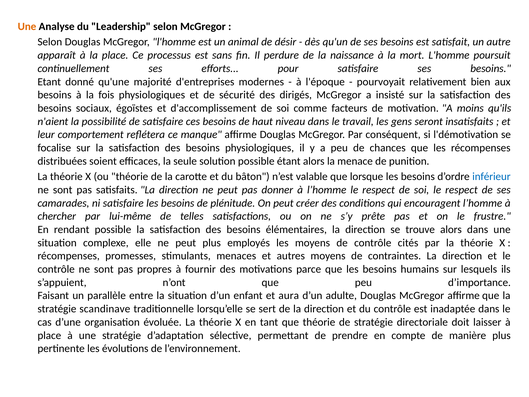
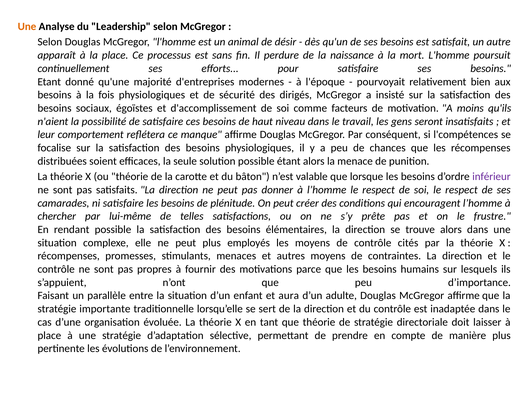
l'démotivation: l'démotivation -> l'compétences (466, 135)
inférieur colour: blue -> purple (491, 176)
scandinave: scandinave -> importante (105, 309)
